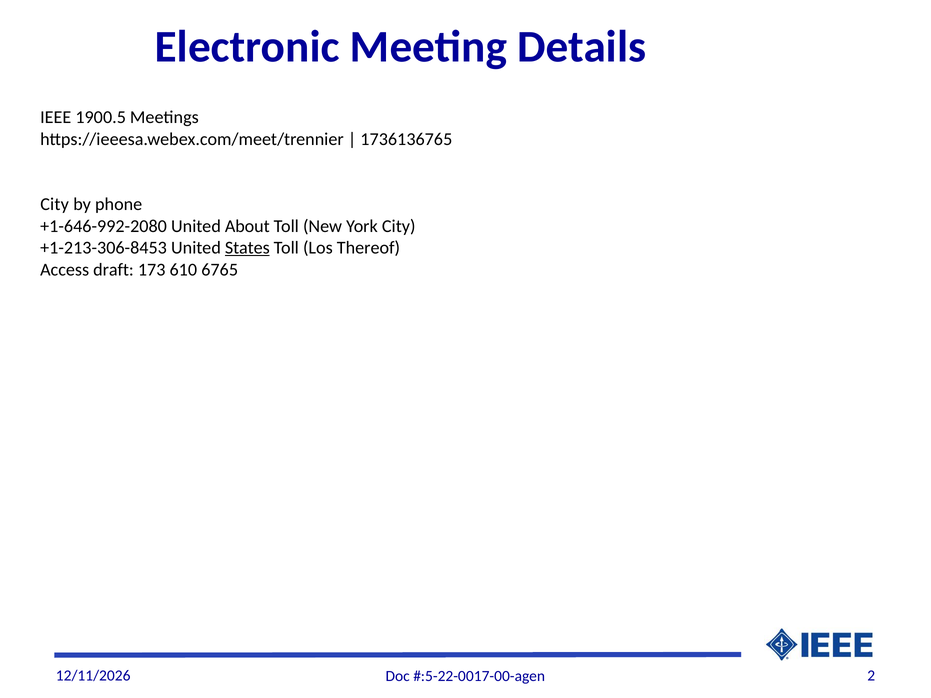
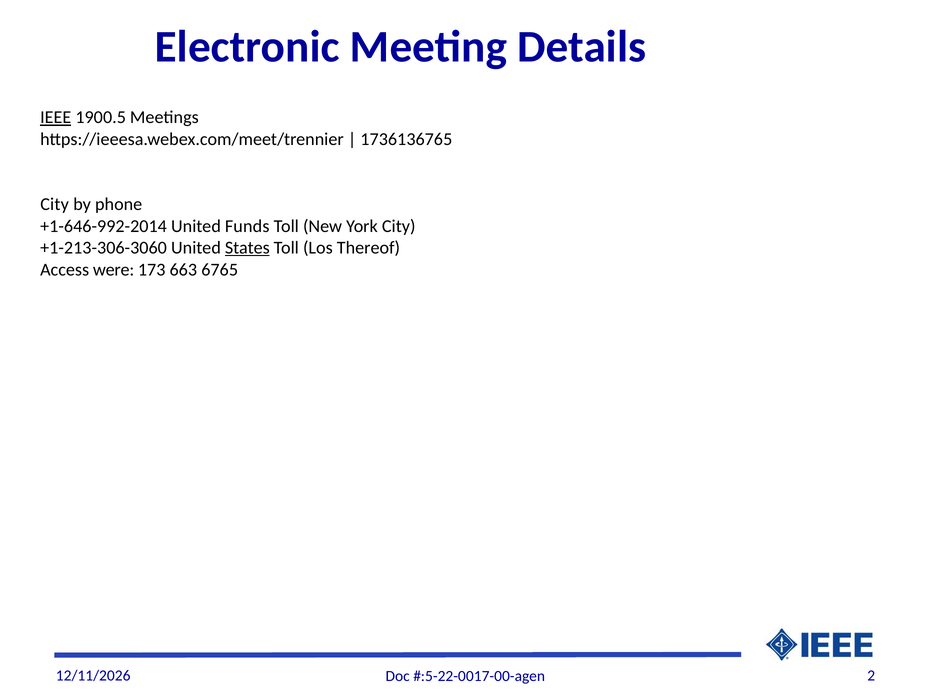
IEEE underline: none -> present (56, 118)
+1-646-992-2080: +1-646-992-2080 -> +1-646-992-2014 (104, 226)
About: About -> Funds (247, 226)
+1-213-306-8453: +1-213-306-8453 -> +1-213-306-3060 (104, 248)
draft: draft -> were (114, 270)
610: 610 -> 663 (183, 270)
